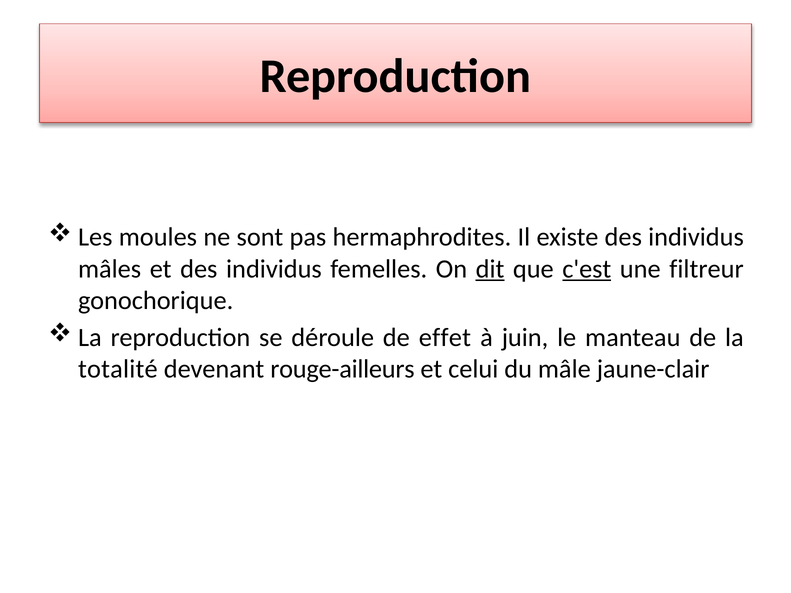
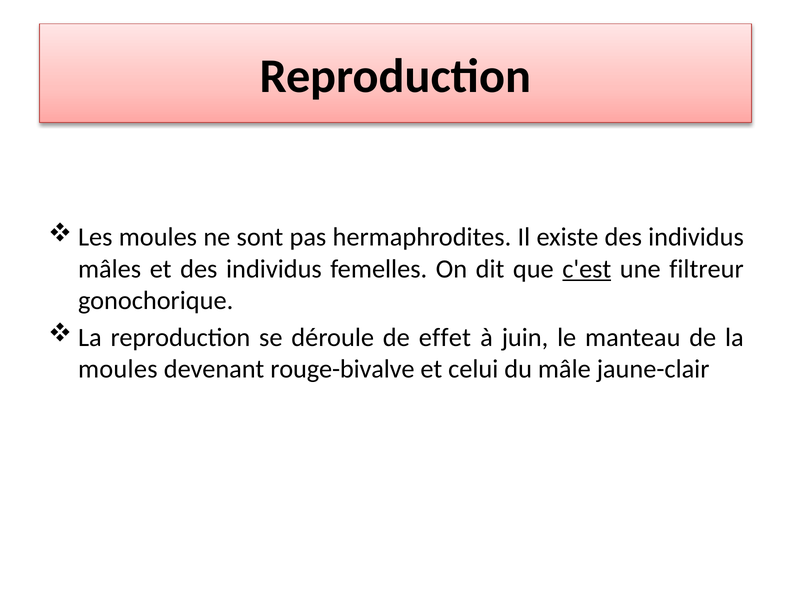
dit underline: present -> none (490, 269)
totalité: totalité -> moules (118, 369)
rouge-ailleurs: rouge-ailleurs -> rouge-bivalve (342, 369)
